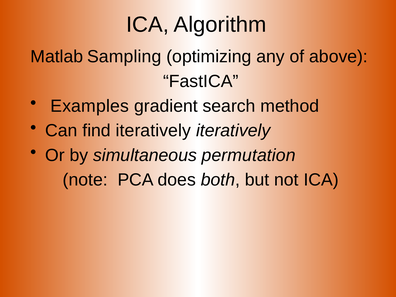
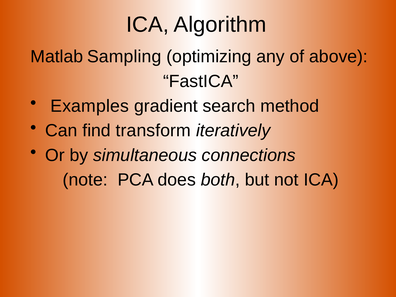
find iteratively: iteratively -> transform (153, 131)
permutation: permutation -> connections (249, 155)
